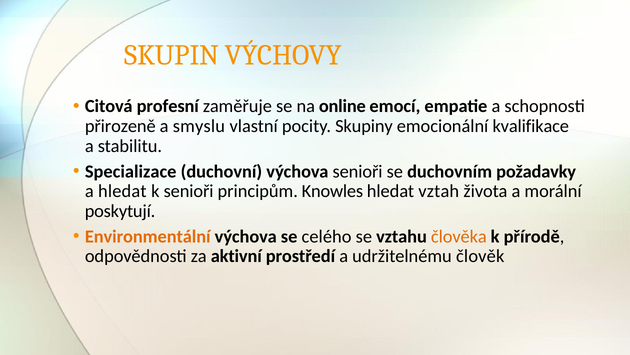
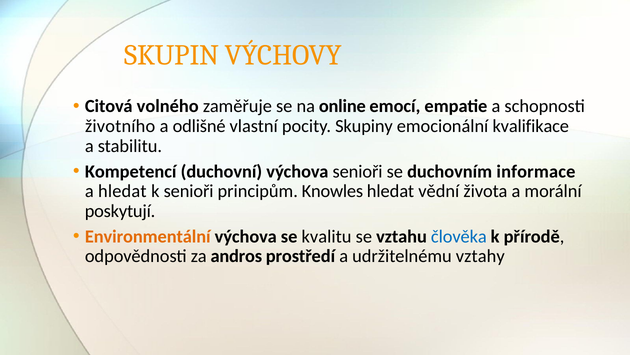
profesní: profesní -> volného (168, 106)
přirozeně: přirozeně -> životního (120, 126)
smyslu: smyslu -> odlišné (199, 126)
Specializace: Specializace -> Kompetencí (131, 171)
požadavky: požadavky -> informace (536, 171)
vztah: vztah -> vědní (439, 191)
celého: celého -> kvalitu (327, 236)
člověka colour: orange -> blue (459, 236)
aktivní: aktivní -> andros (236, 256)
člověk: člověk -> vztahy (480, 256)
